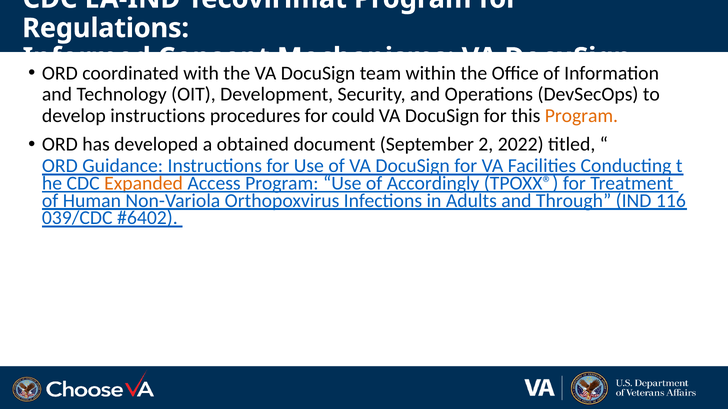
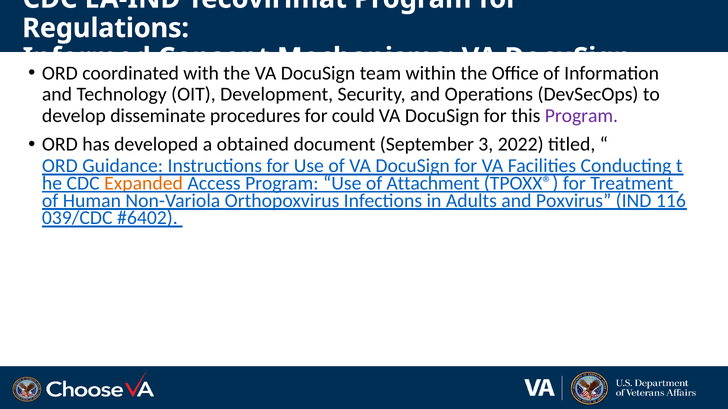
develop instructions: instructions -> disseminate (158, 116)
Program colour: orange -> purple (581, 116)
2: 2 -> 3 (486, 145)
Accordingly: Accordingly -> Attachment (433, 184)
Through: Through -> Poxvirus (574, 201)
